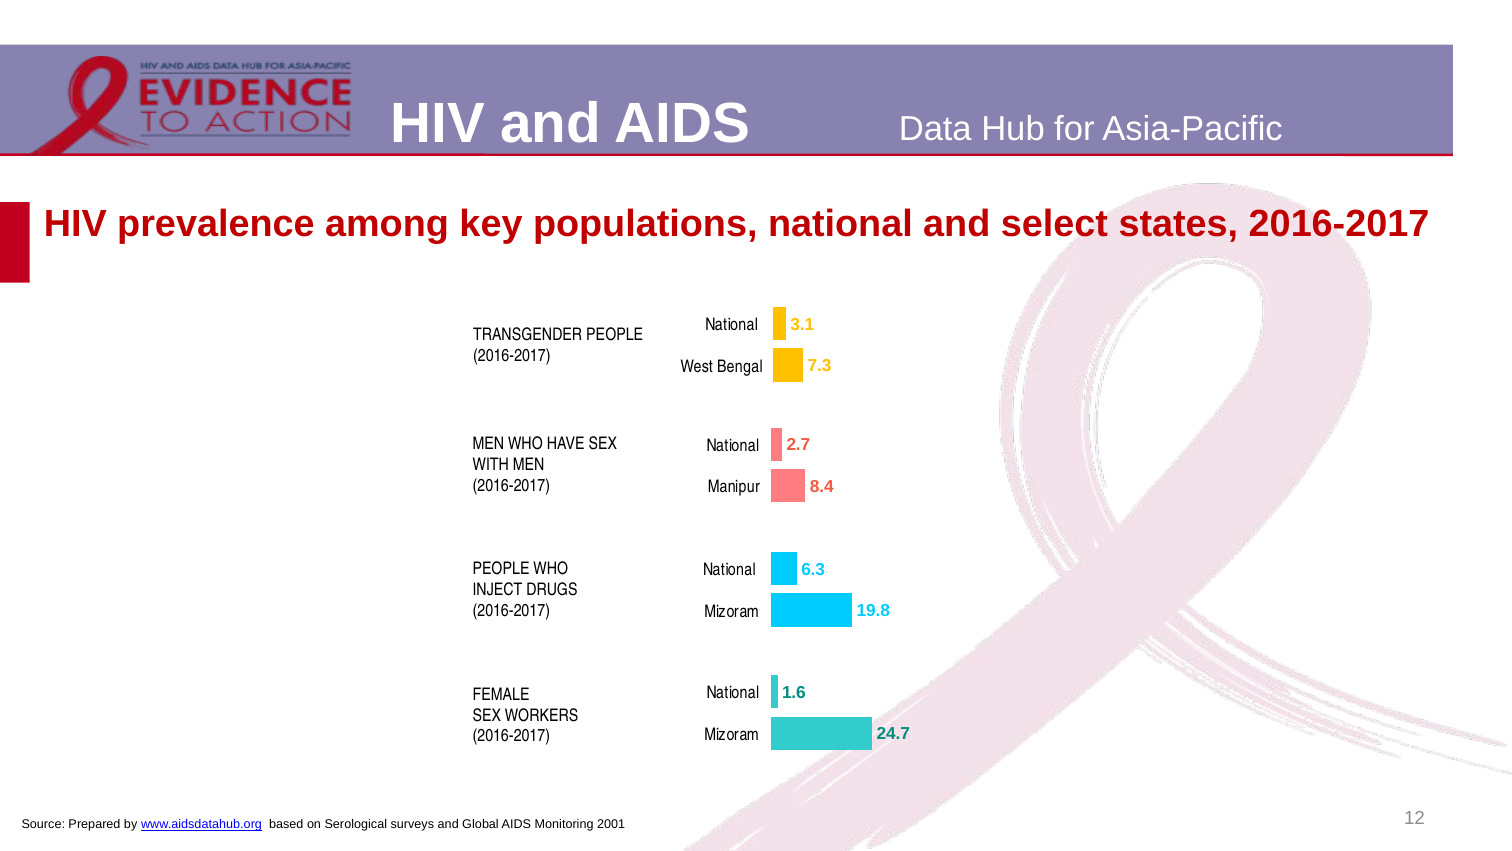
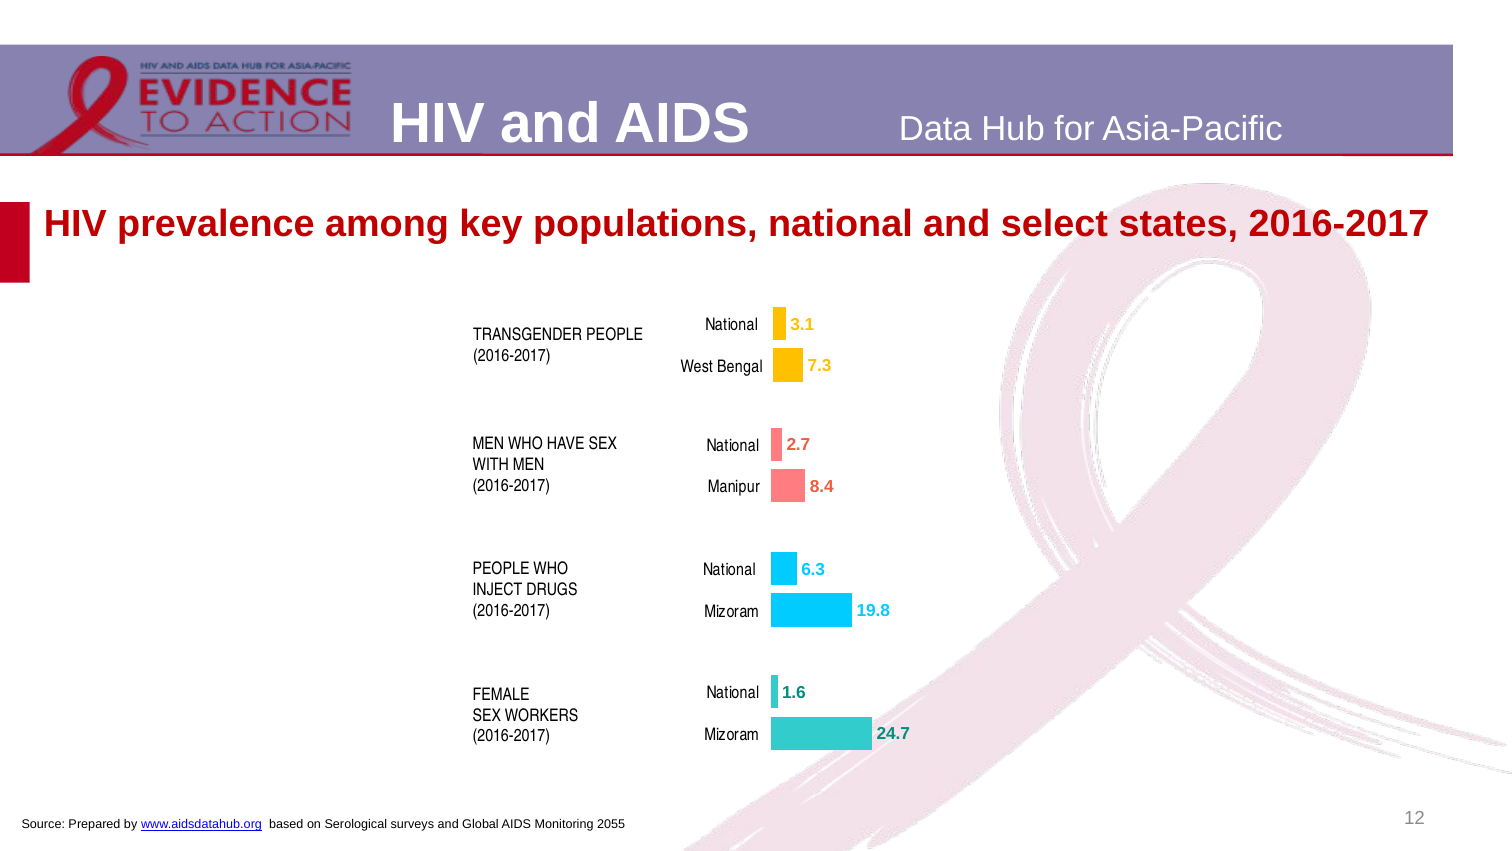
2001: 2001 -> 2055 (611, 824)
